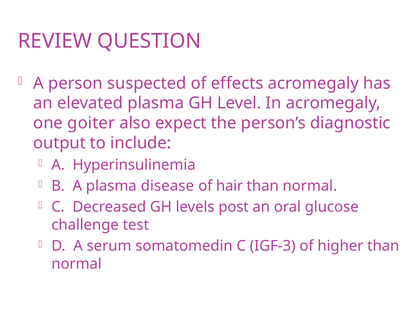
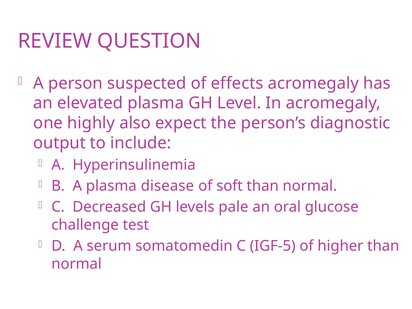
goiter: goiter -> highly (91, 123)
hair: hair -> soft (230, 186)
post: post -> pale (233, 207)
IGF-3: IGF-3 -> IGF-5 (273, 246)
